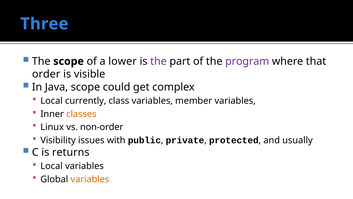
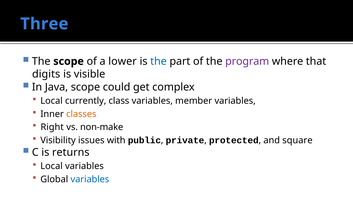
the colour: purple -> blue (159, 61)
order: order -> digits (46, 74)
Linux: Linux -> Right (52, 127)
non-order: non-order -> non-make (102, 127)
usually: usually -> square (297, 140)
variables colour: orange -> blue (90, 179)
